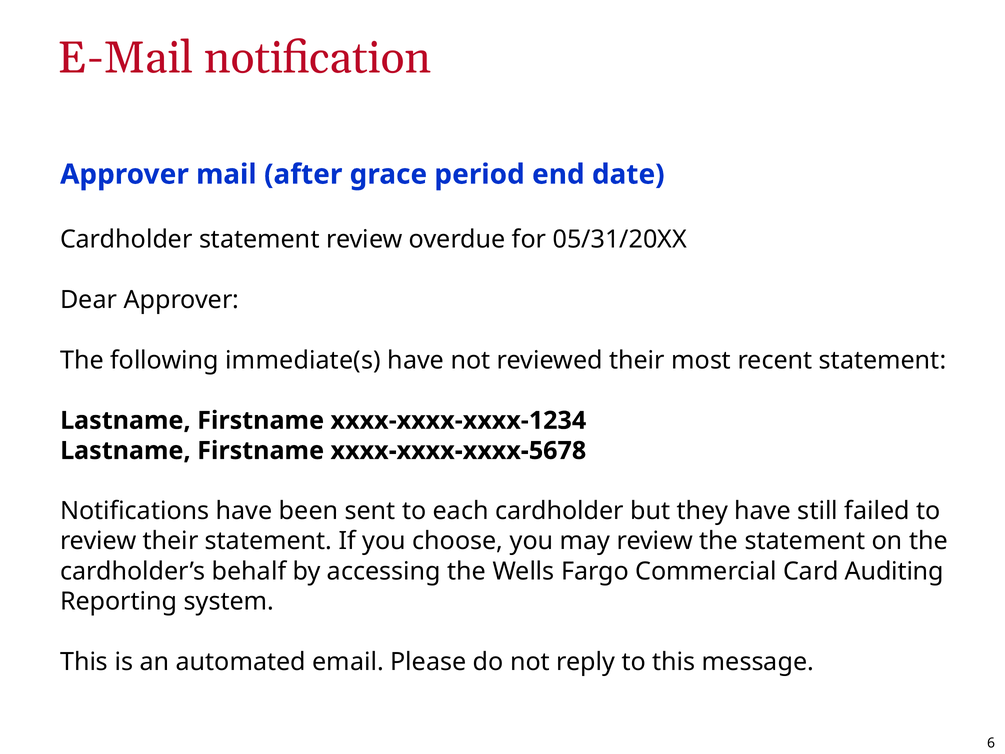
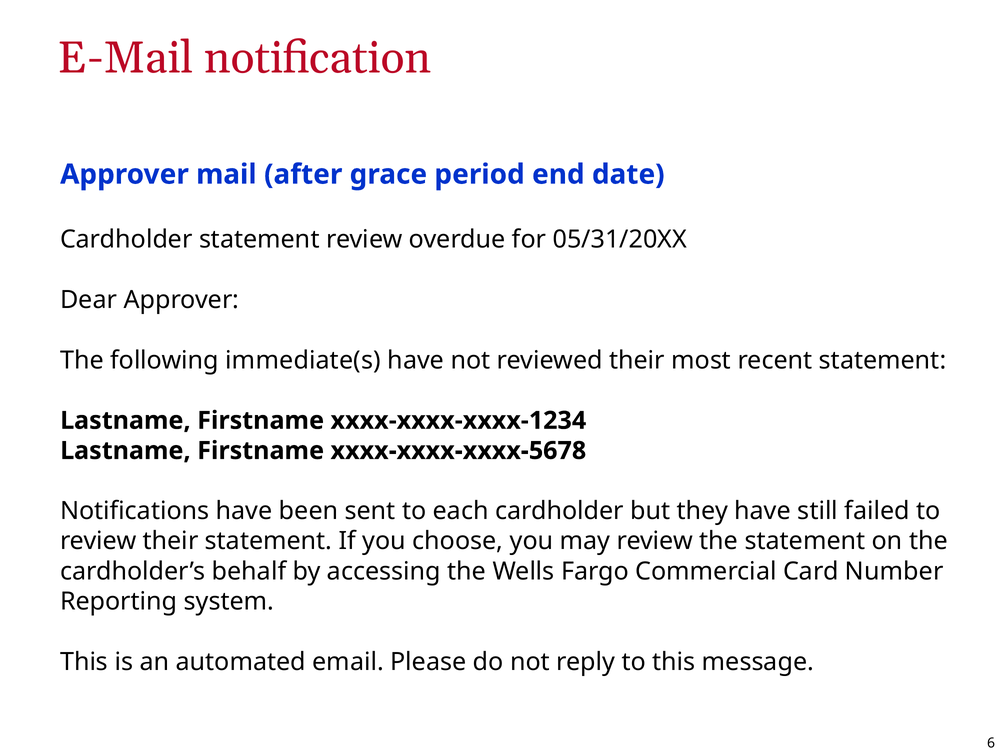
Auditing: Auditing -> Number (894, 571)
